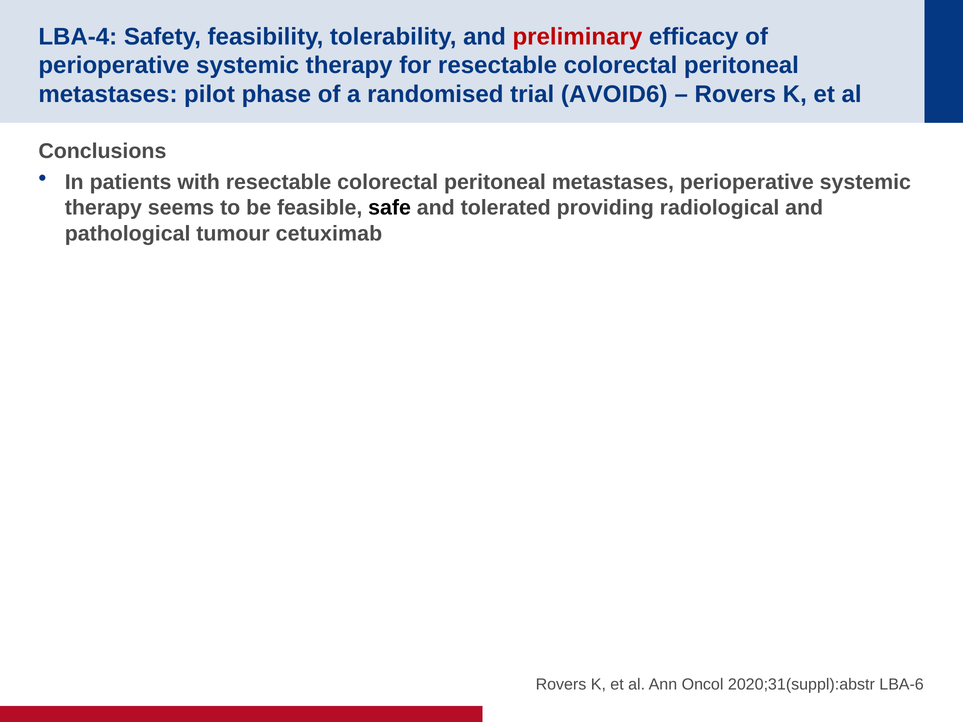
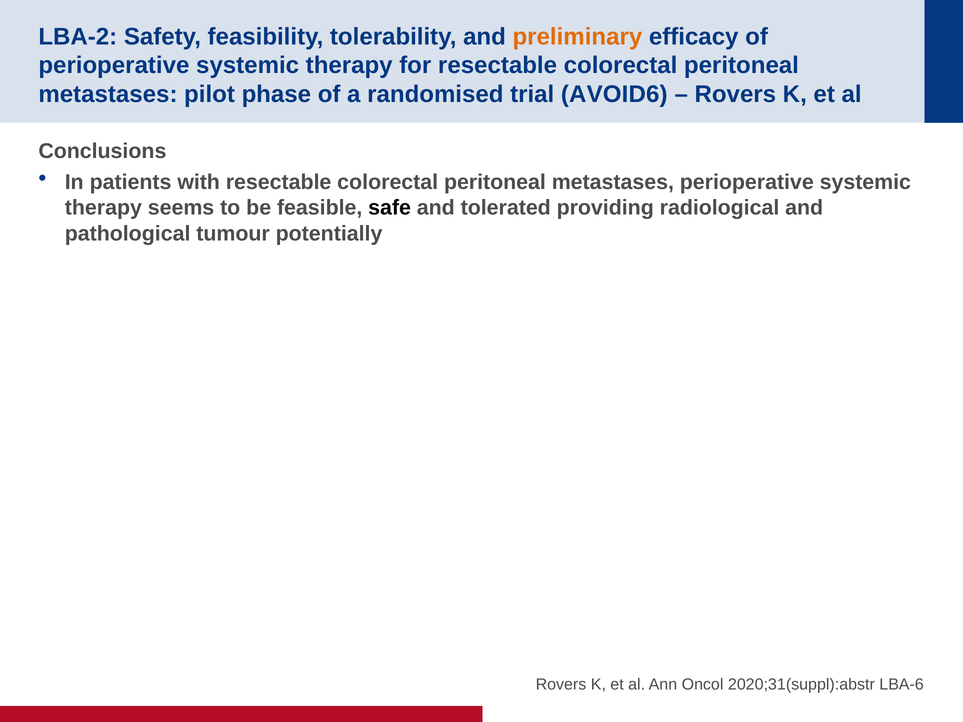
LBA-4: LBA-4 -> LBA-2 (78, 37)
preliminary colour: red -> orange (577, 37)
cetuximab: cetuximab -> potentially (329, 234)
